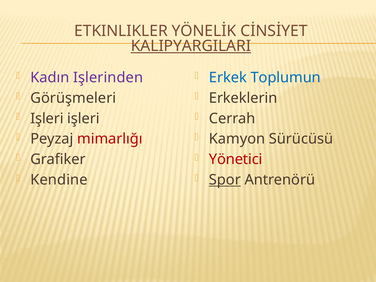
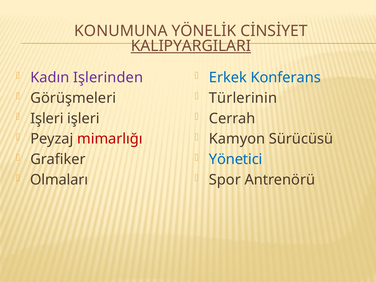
ETKINLIKLER: ETKINLIKLER -> KONUMUNA (121, 31)
Toplumun: Toplumun -> Konferans (286, 77)
Erkeklerin: Erkeklerin -> Türlerinin (243, 98)
Yönetici colour: red -> blue (236, 159)
Kendine: Kendine -> Olmaları (59, 180)
Spor underline: present -> none (225, 180)
